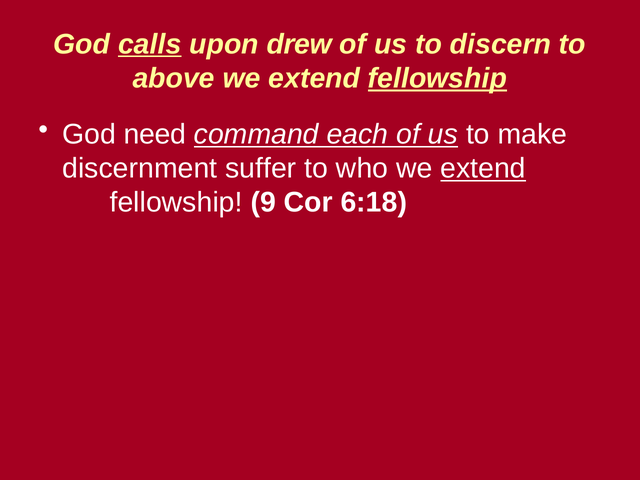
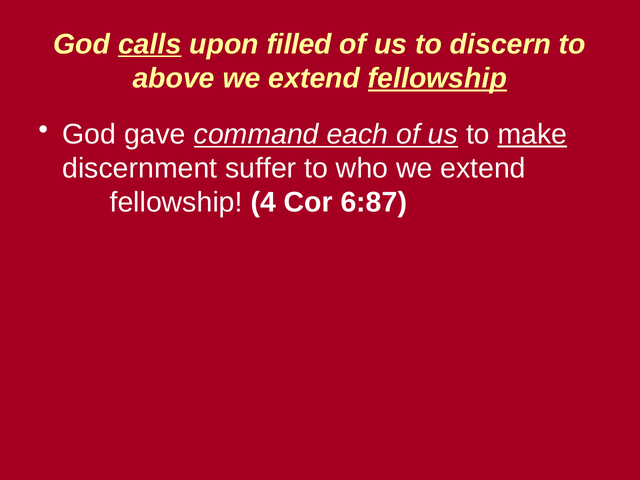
drew: drew -> filled (299, 44)
need: need -> gave (155, 134)
make underline: none -> present (532, 134)
extend underline: present -> none (483, 168)
9: 9 -> 4 (263, 203)
6:18: 6:18 -> 6:87 (374, 203)
